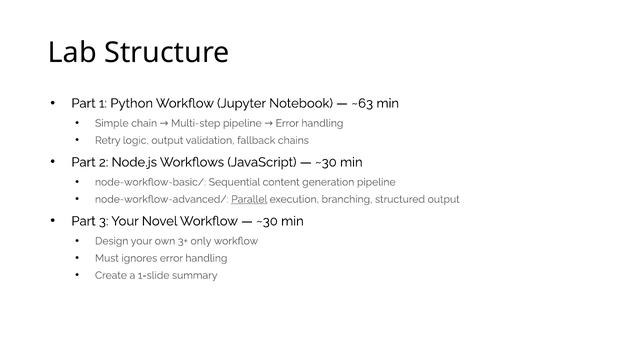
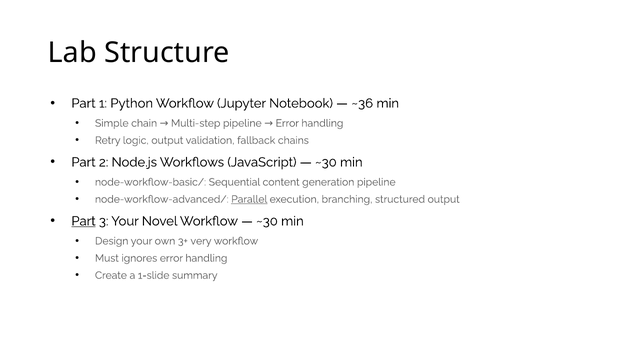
~63: ~63 -> ~36 (362, 103)
Part underline: none -> present (84, 221)
only: only -> very (201, 241)
